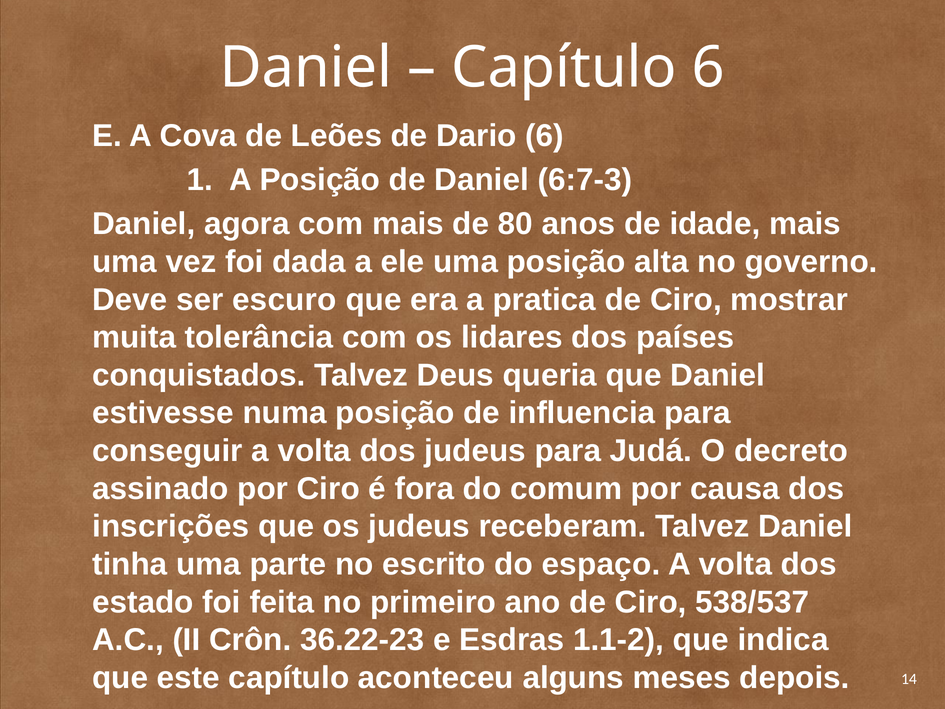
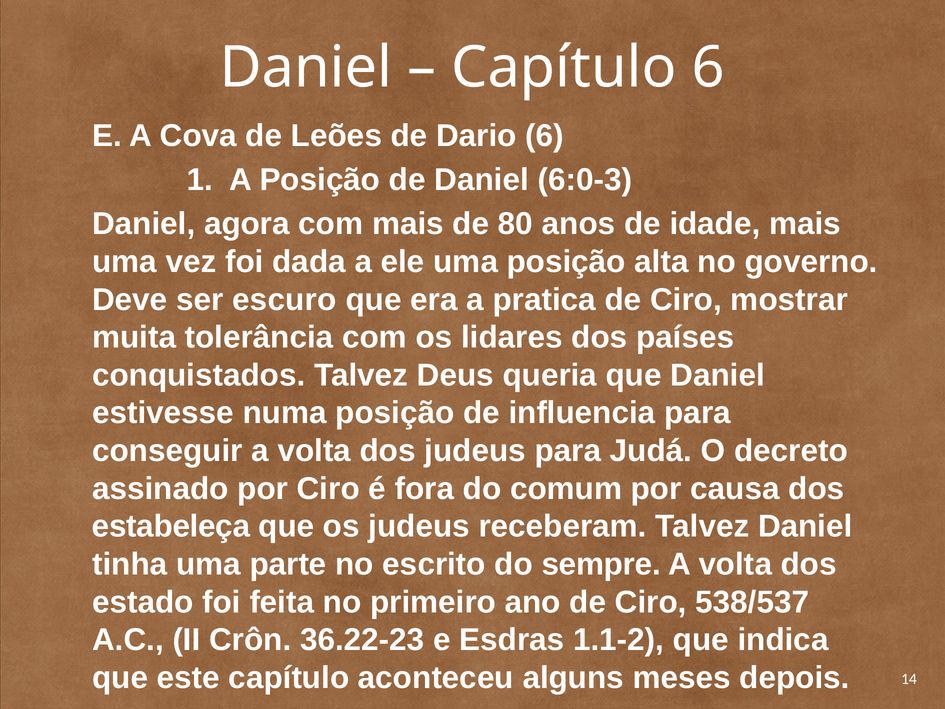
6:7-3: 6:7-3 -> 6:0-3 (585, 180)
inscrições: inscrições -> estabeleça (171, 526)
espaço: espaço -> sempre (601, 564)
